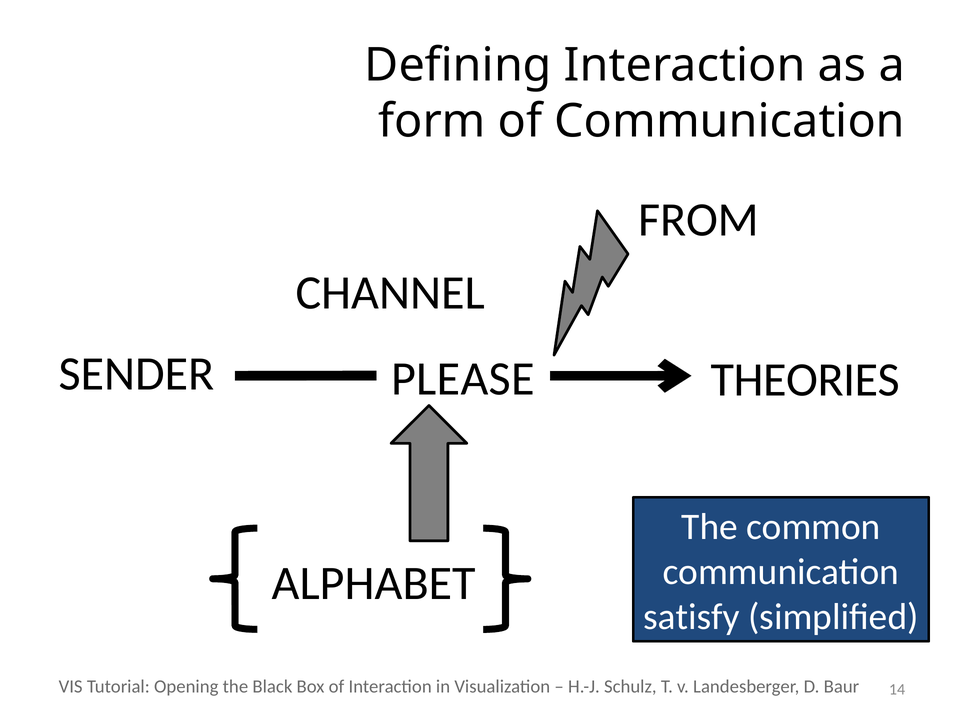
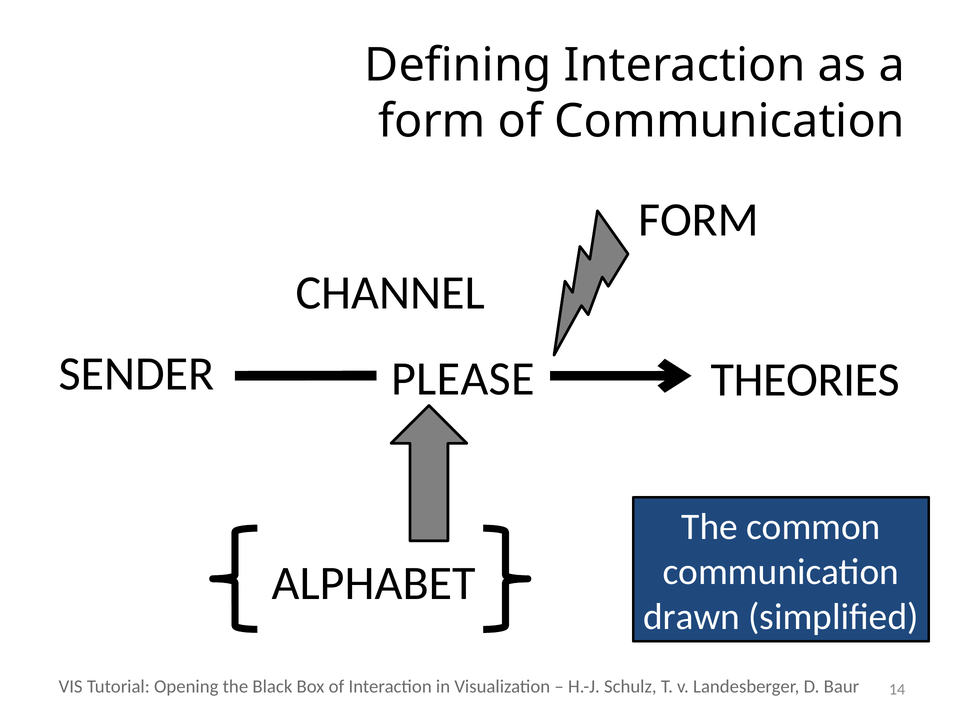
FROM: FROM -> FORM (699, 220)
satisfy: satisfy -> drawn (692, 617)
